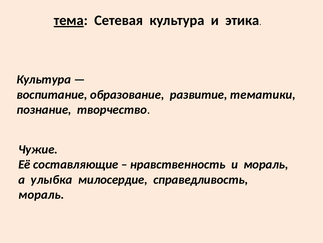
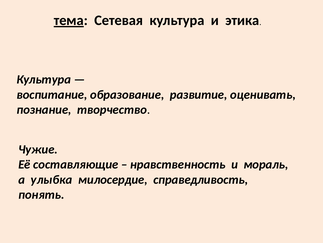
тематики: тематики -> оценивать (263, 94)
мораль: мораль -> понять (41, 194)
